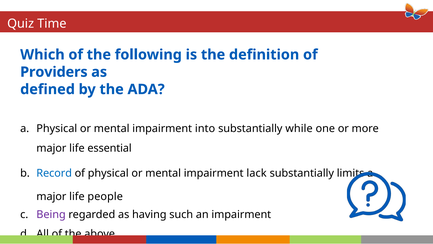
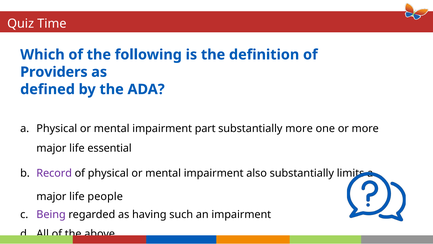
into: into -> part (205, 128)
substantially while: while -> more (299, 128)
Record colour: blue -> purple (54, 173)
lack: lack -> also (257, 173)
